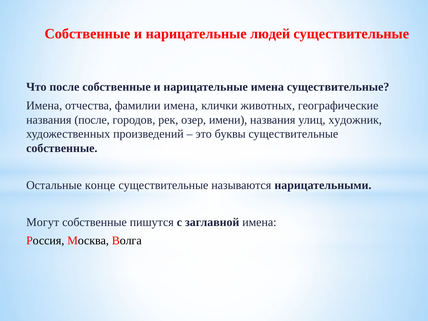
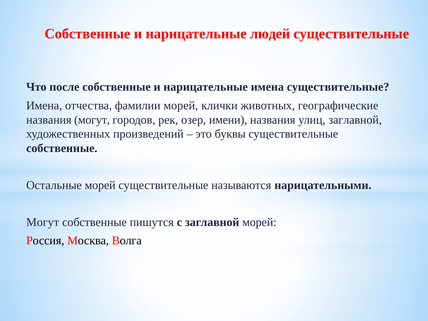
фамилии имена: имена -> морей (181, 105)
названия после: после -> могут (92, 120)
улиц художник: художник -> заглавной (355, 120)
Остальные конце: конце -> морей (100, 185)
заглавной имена: имена -> морей (259, 222)
